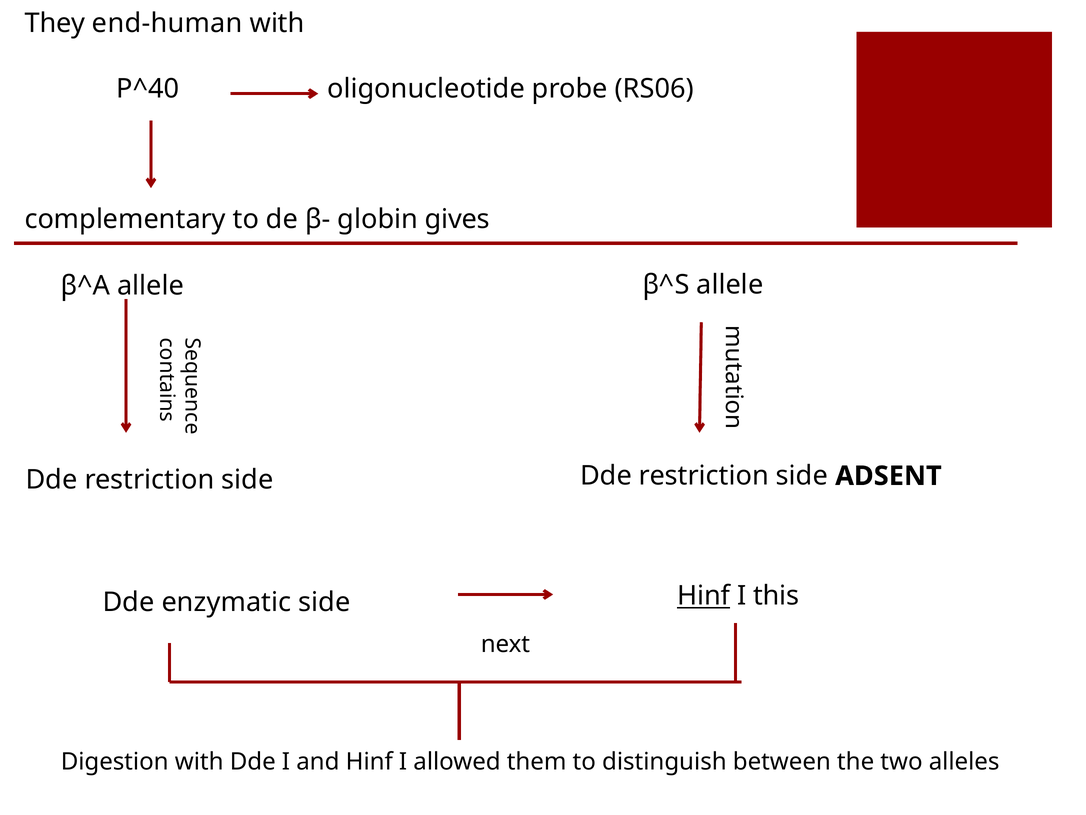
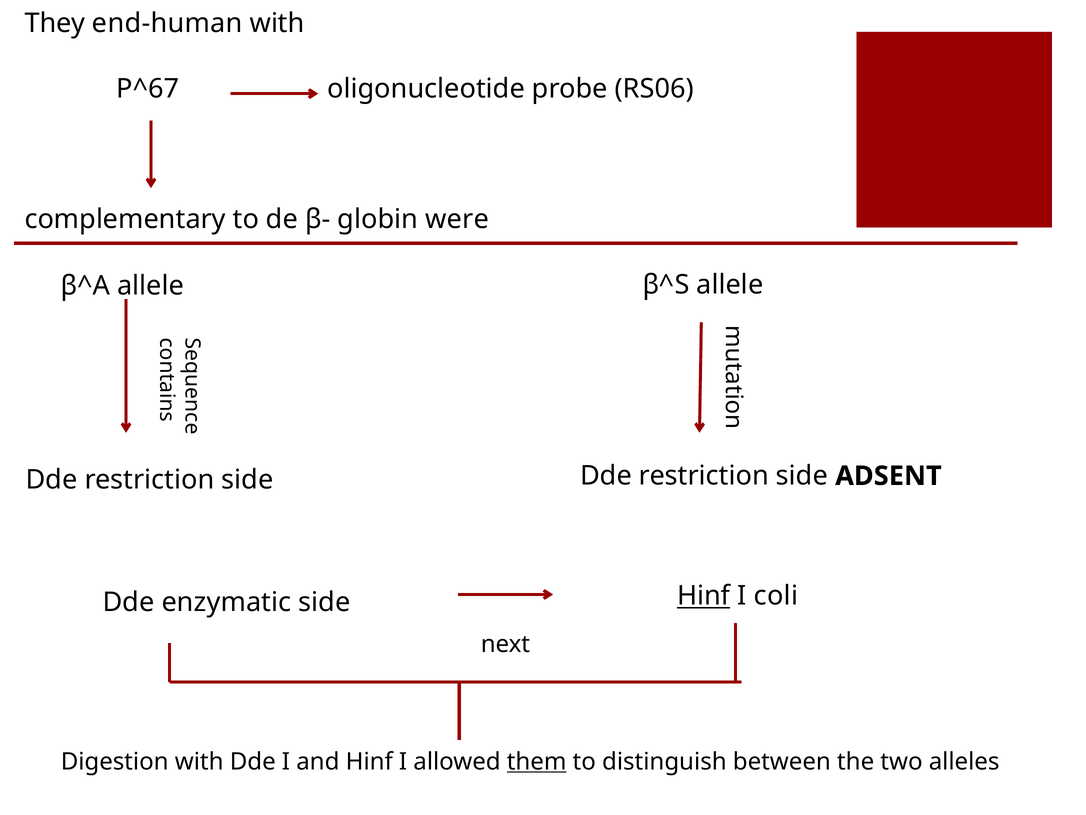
P^40: P^40 -> P^67 (148, 89)
gives: gives -> were (457, 219)
this: this -> coli (776, 596)
them underline: none -> present (537, 761)
